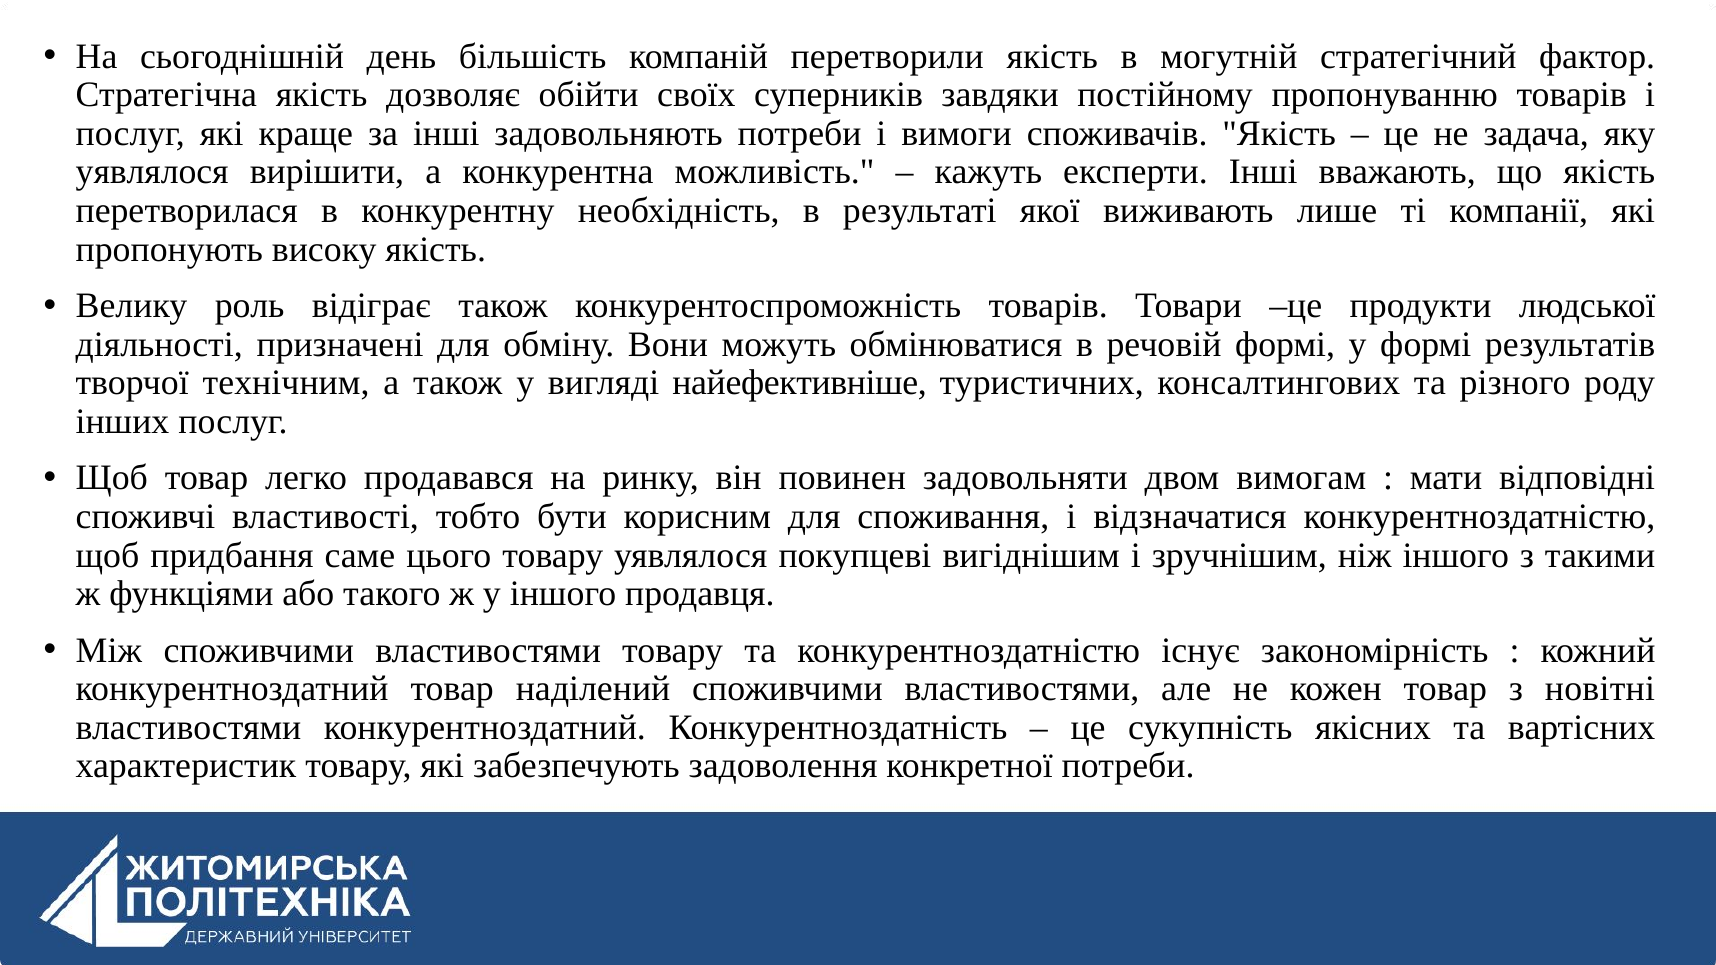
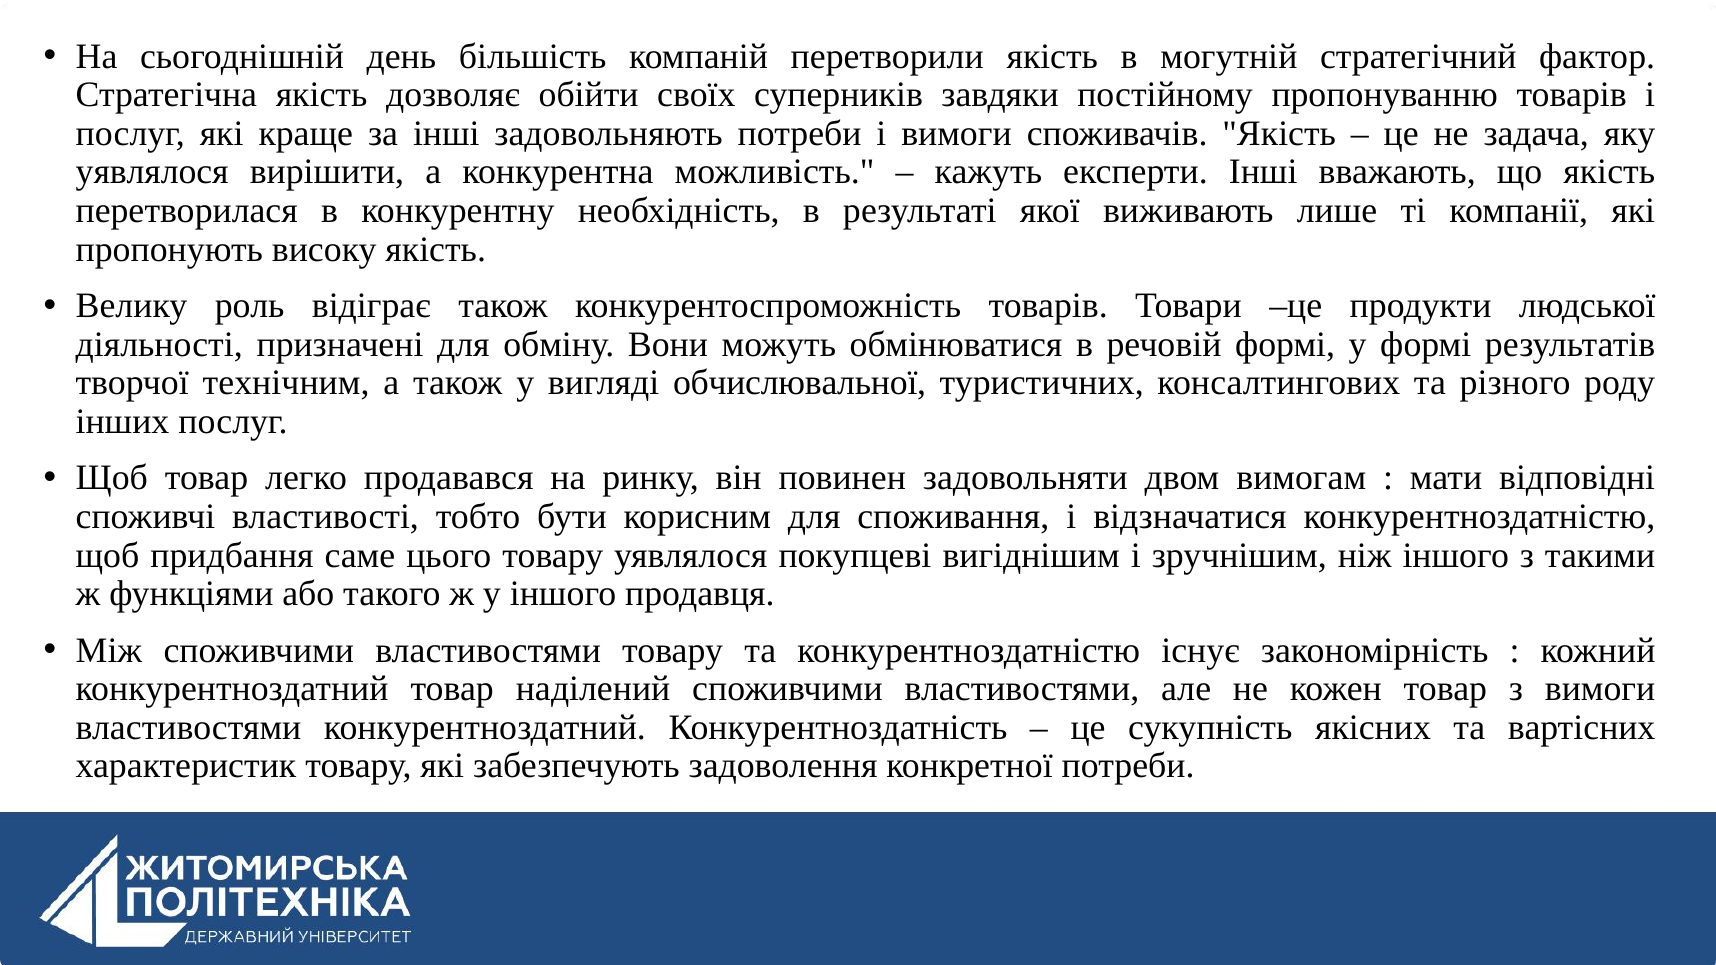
найефективніше: найефективніше -> обчислювальної (800, 383)
з новітні: новітні -> вимоги (1600, 689)
